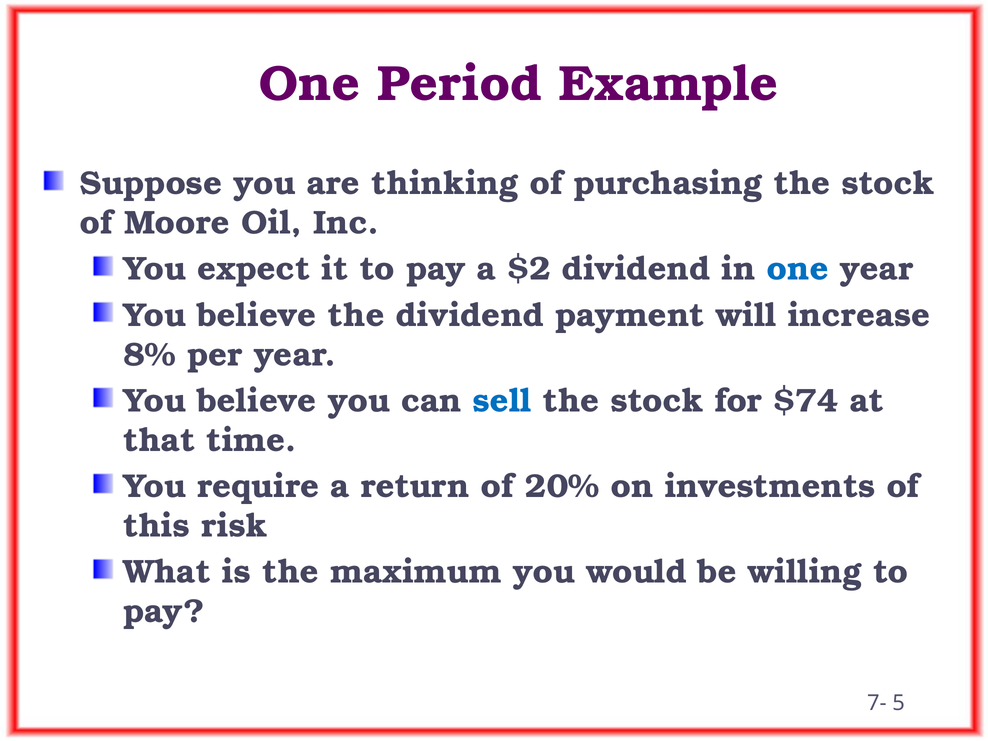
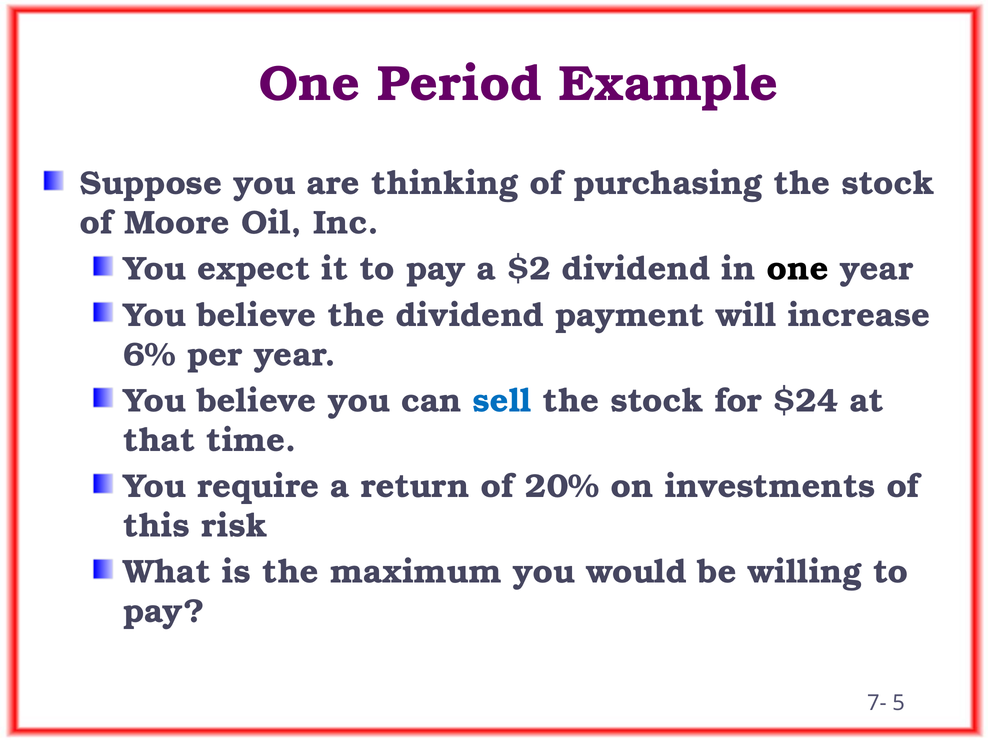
one colour: blue -> black (798, 269)
8%: 8% -> 6% (149, 355)
$74: $74 -> $24 (806, 401)
